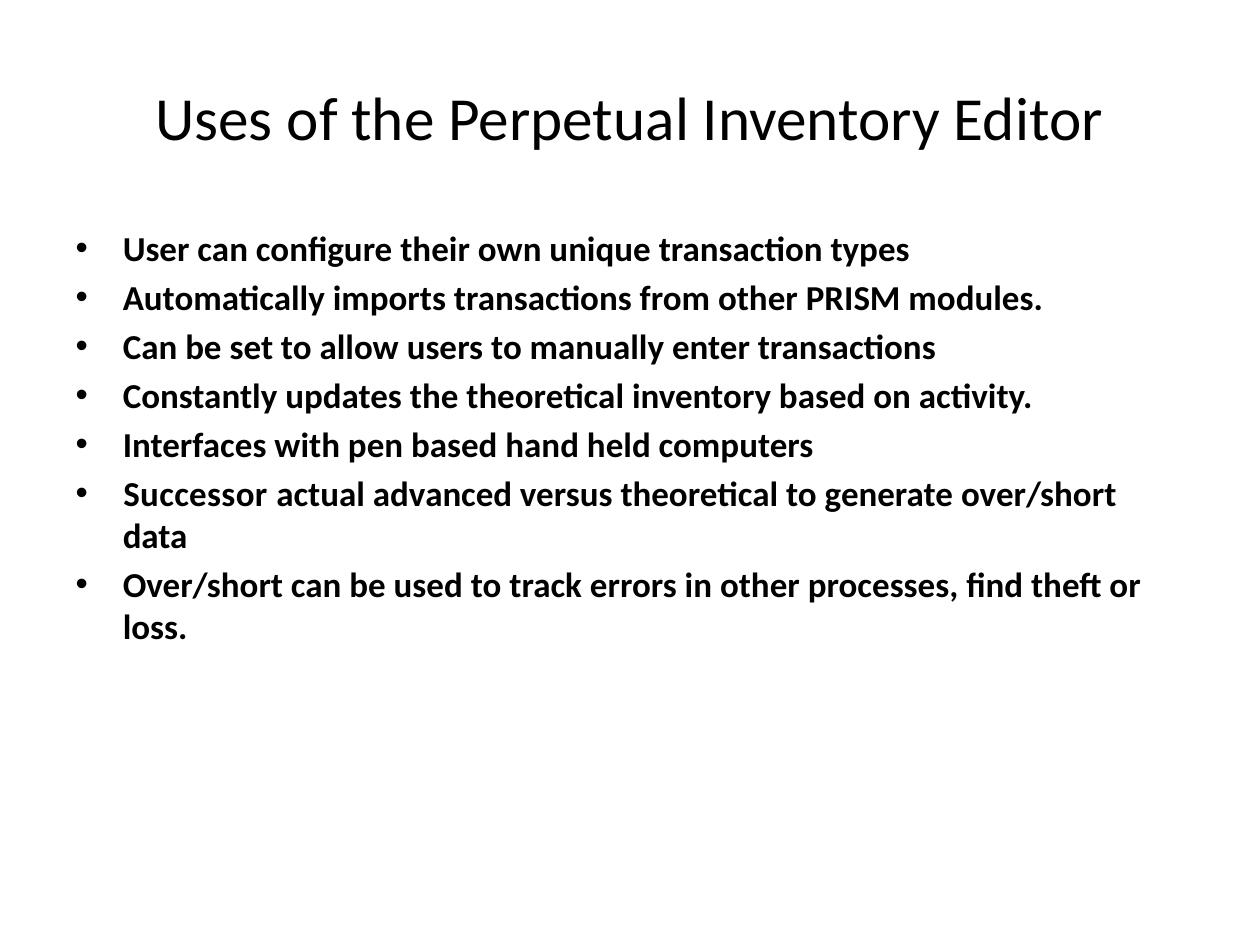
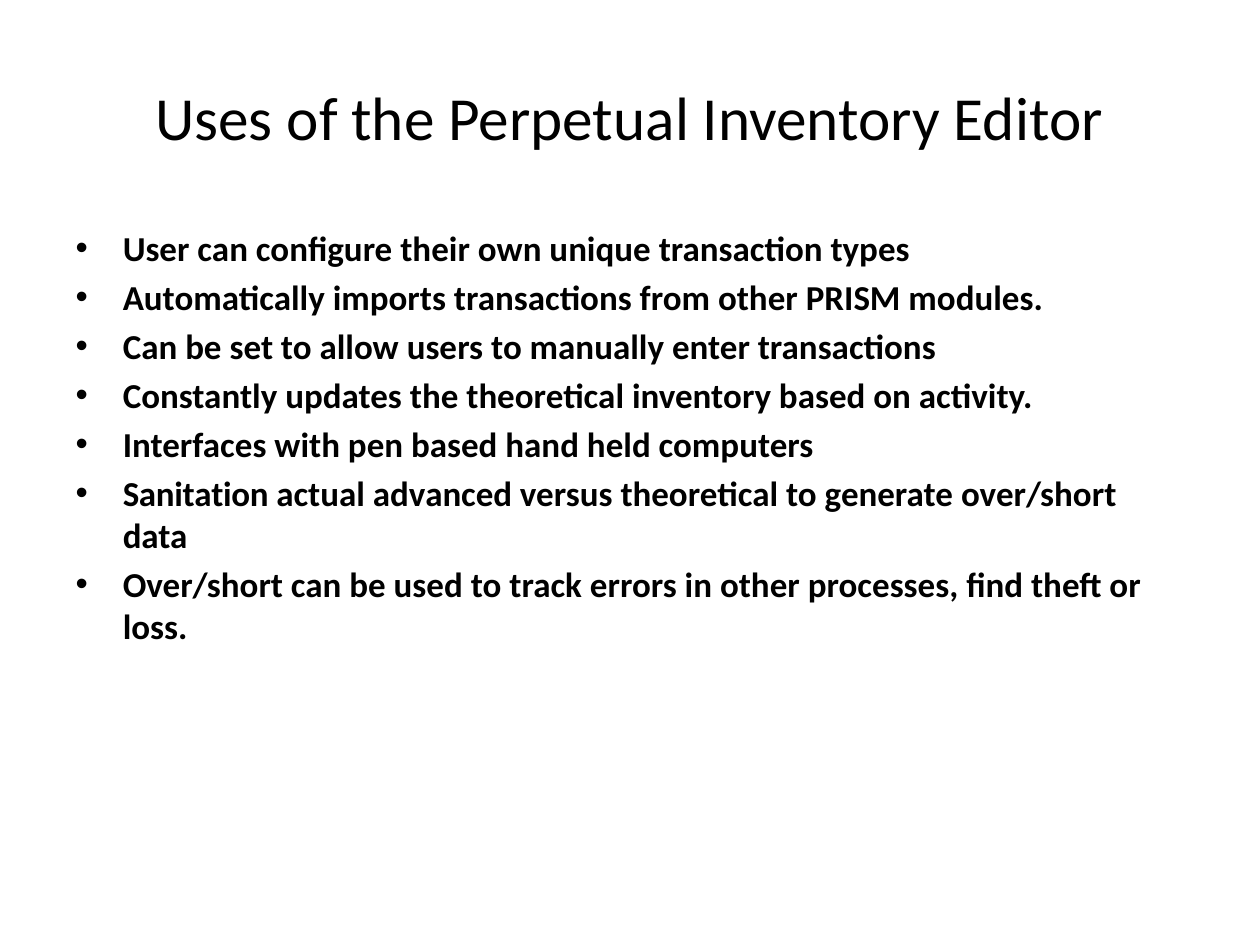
Successor: Successor -> Sanitation (196, 495)
